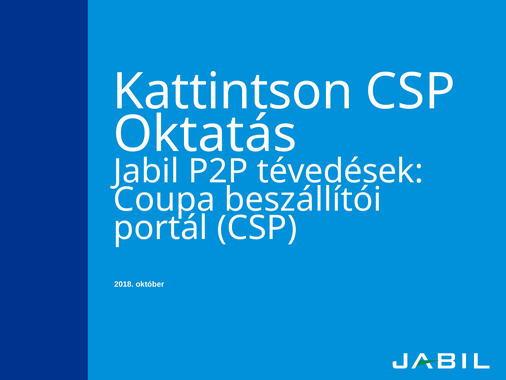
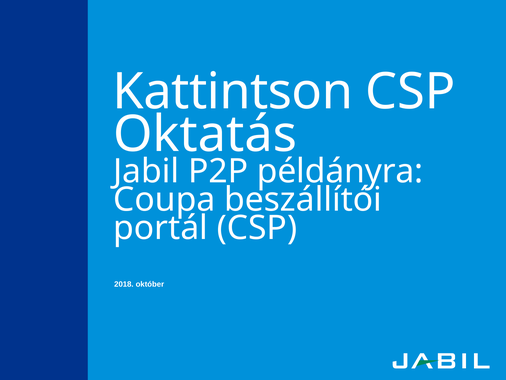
tévedések: tévedések -> példányra (340, 171)
